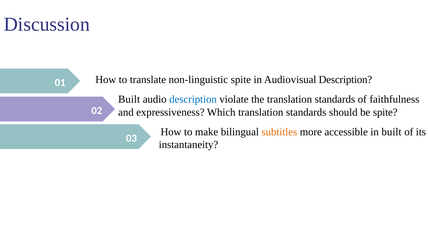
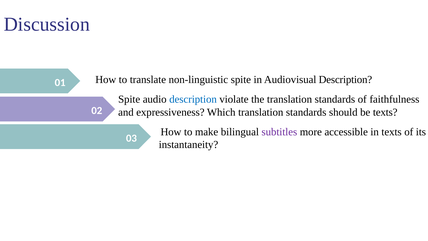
Built: Built -> Spite (129, 99)
be spite: spite -> texts (385, 112)
subtitles colour: orange -> purple (279, 132)
in built: built -> texts (392, 132)
